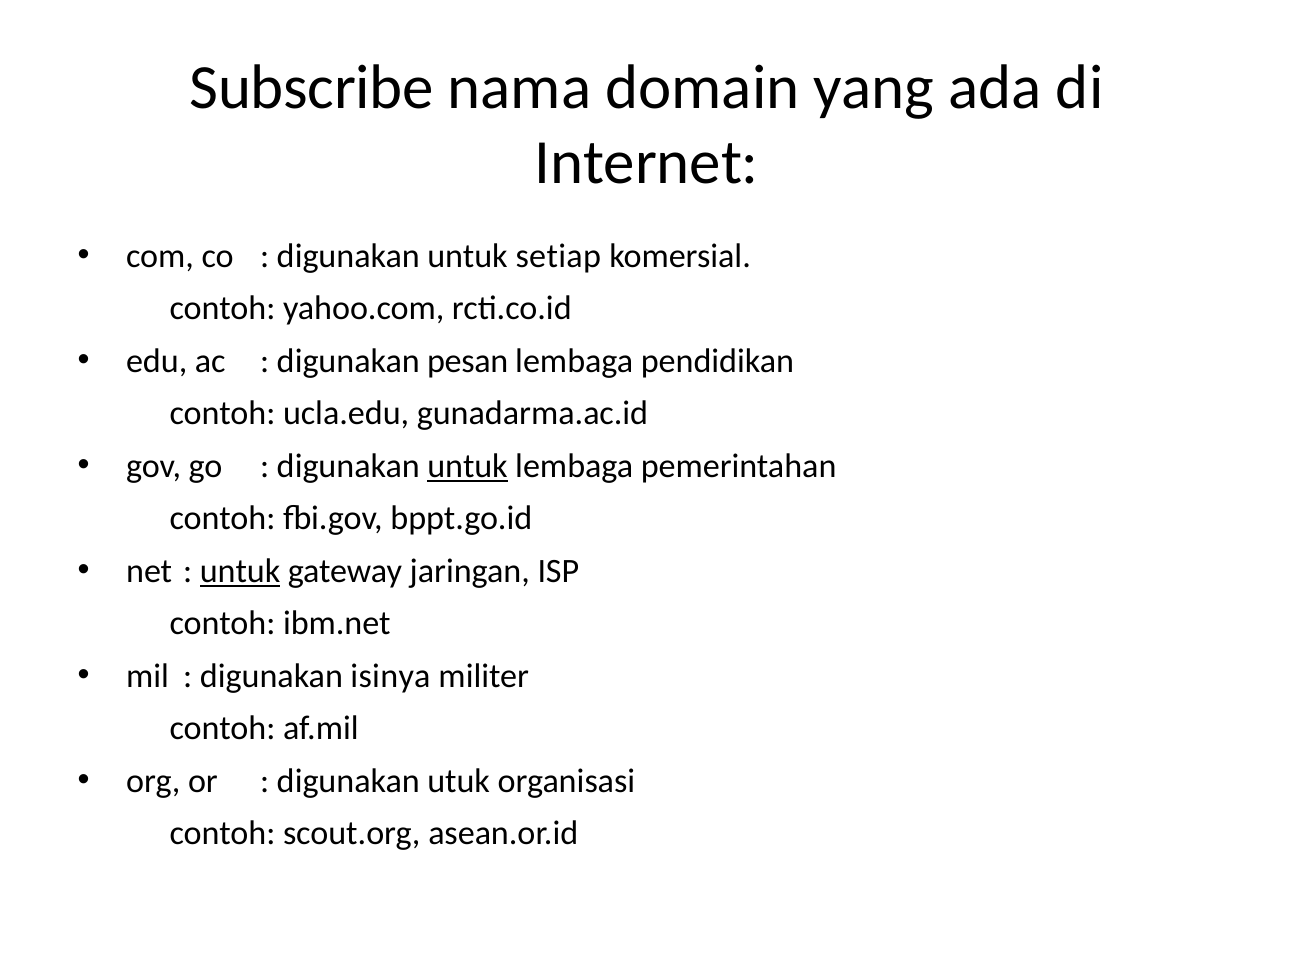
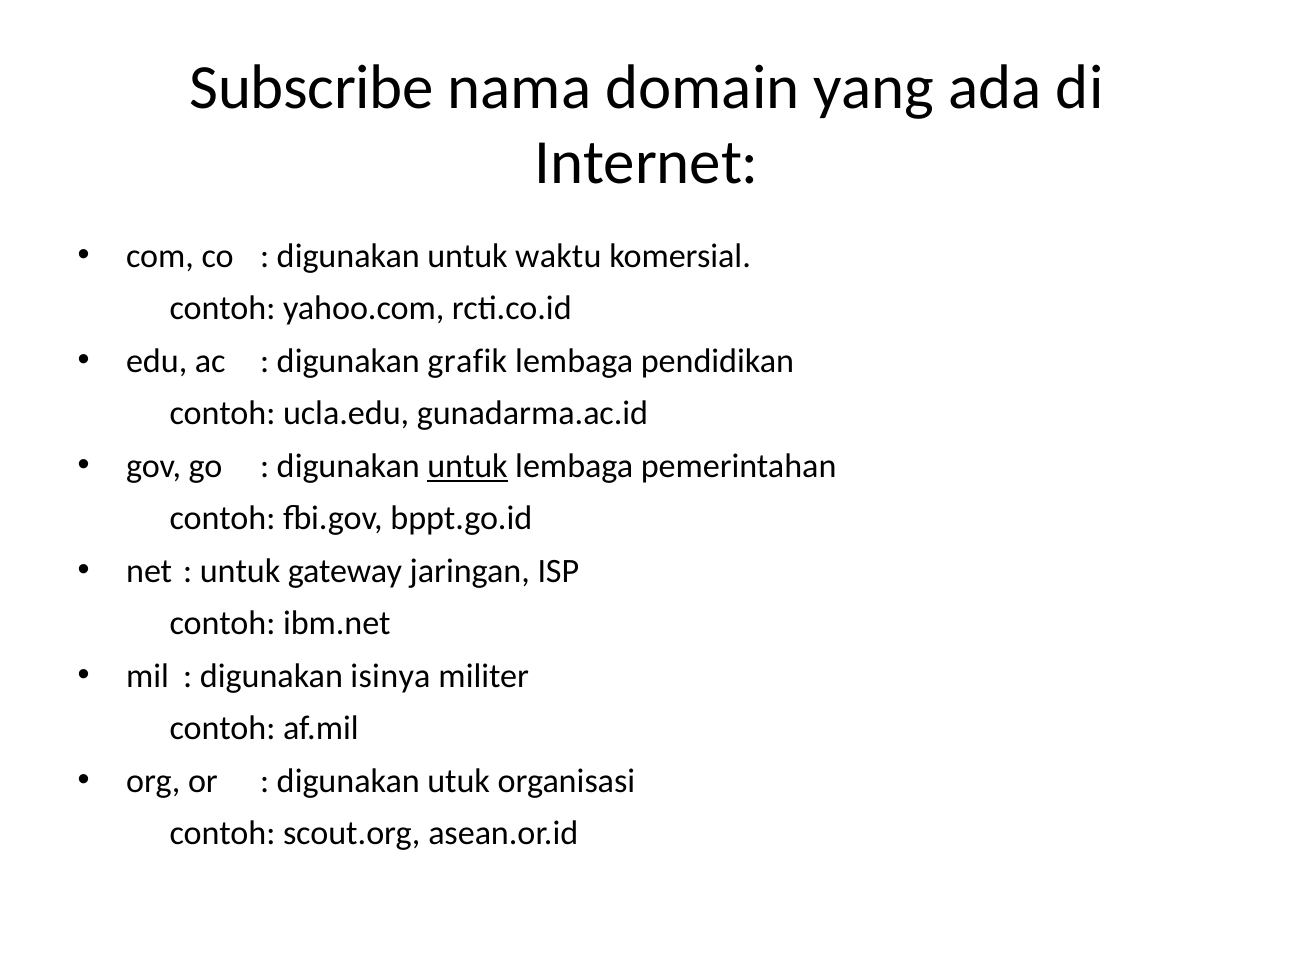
setiap: setiap -> waktu (558, 256)
pesan: pesan -> grafik (467, 361)
untuk underline: present -> none (240, 571)
